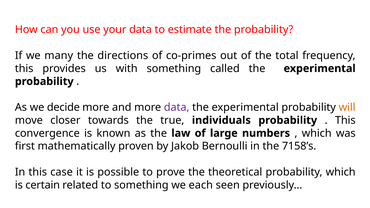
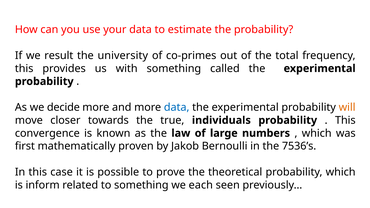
many: many -> result (59, 56)
directions: directions -> university (123, 56)
data colour: purple -> blue (177, 107)
7158’s: 7158’s -> 7536’s (299, 146)
certain: certain -> inform (43, 185)
